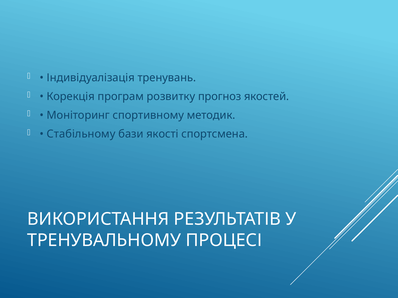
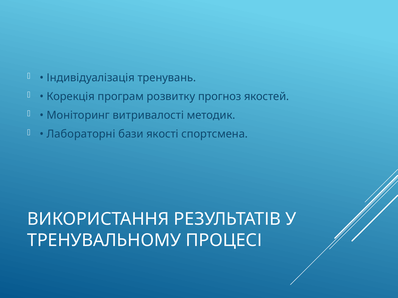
спортивному: спортивному -> витривалості (148, 115)
Стабільному: Стабільному -> Лабораторні (81, 134)
